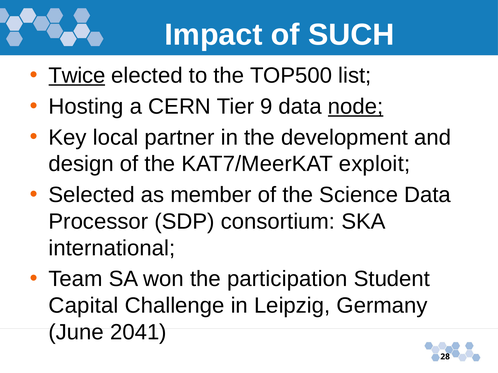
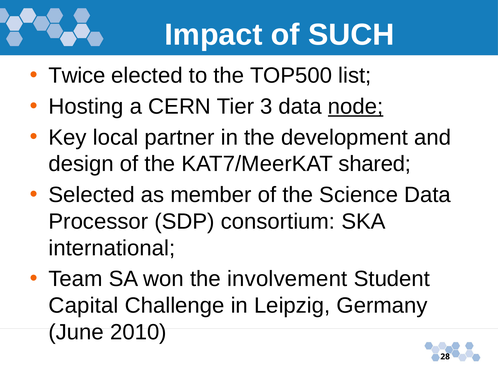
Twice underline: present -> none (77, 76)
9: 9 -> 3 (266, 107)
exploit: exploit -> shared (375, 164)
participation: participation -> involvement (287, 279)
2041: 2041 -> 2010 (138, 333)
